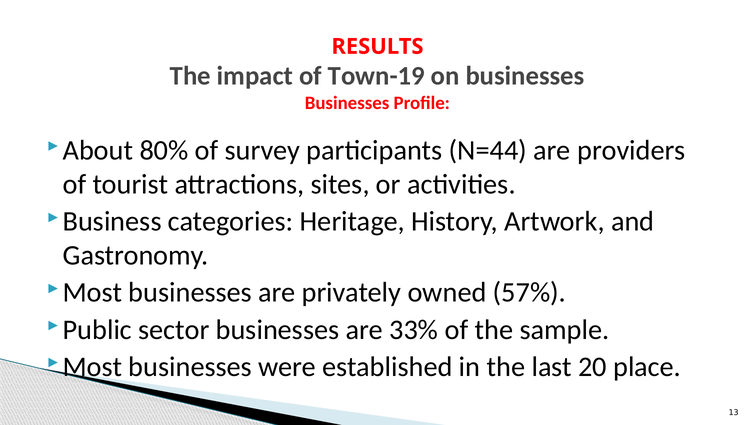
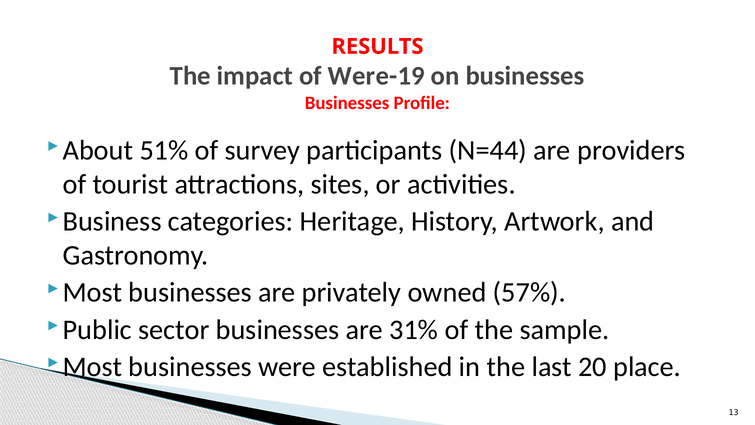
Town-19: Town-19 -> Were-19 (376, 76)
80%: 80% -> 51% (164, 150)
33%: 33% -> 31% (414, 329)
